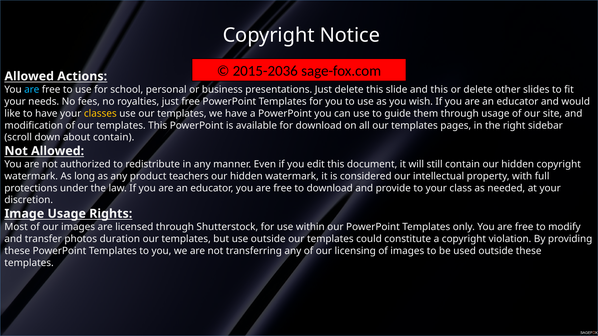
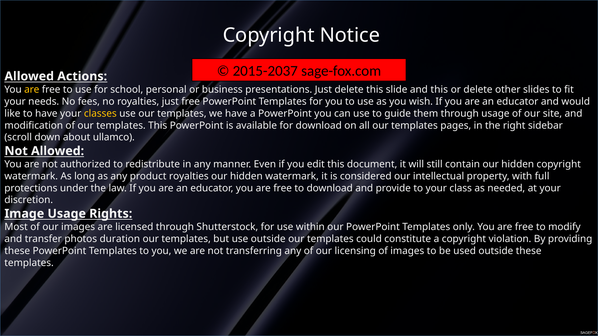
2015-2036: 2015-2036 -> 2015-2037 (265, 71)
are colour: light blue -> yellow (32, 90)
about contain: contain -> ullamco (114, 137)
product teachers: teachers -> royalties (189, 176)
